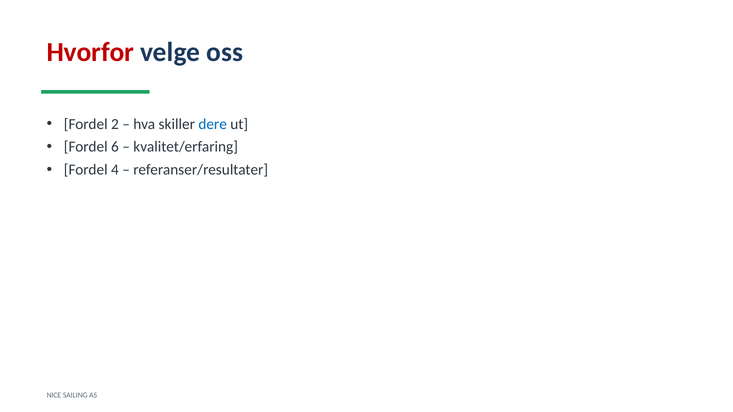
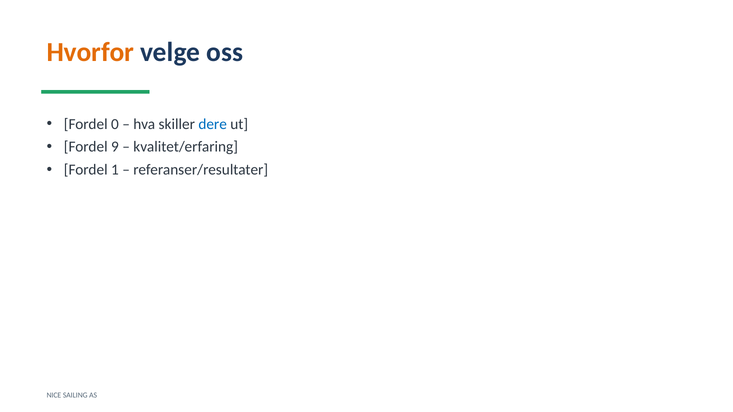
Hvorfor colour: red -> orange (90, 52)
2: 2 -> 0 (115, 124)
6: 6 -> 9 (115, 147)
4: 4 -> 1 (115, 170)
